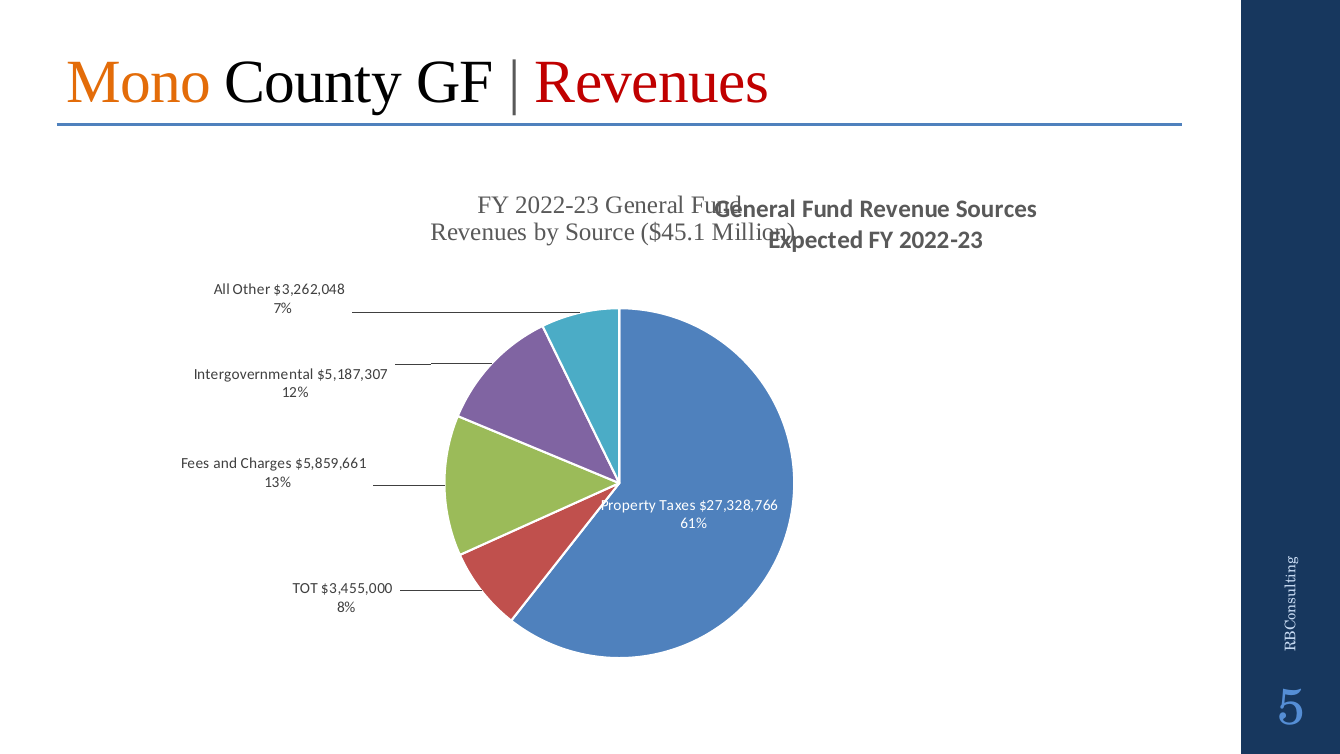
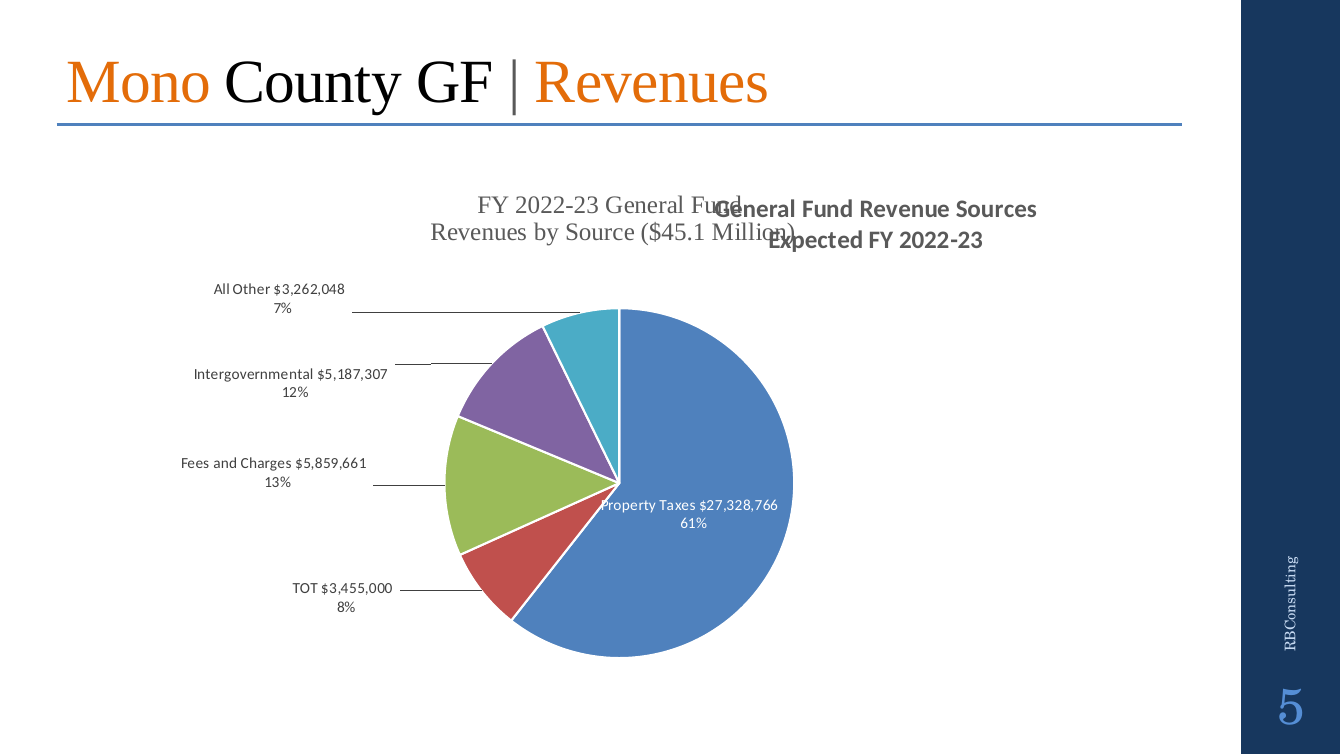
Revenues colour: red -> orange (652, 82)
